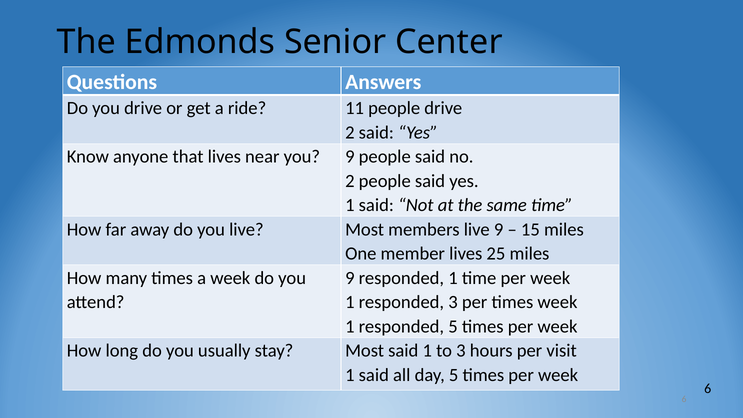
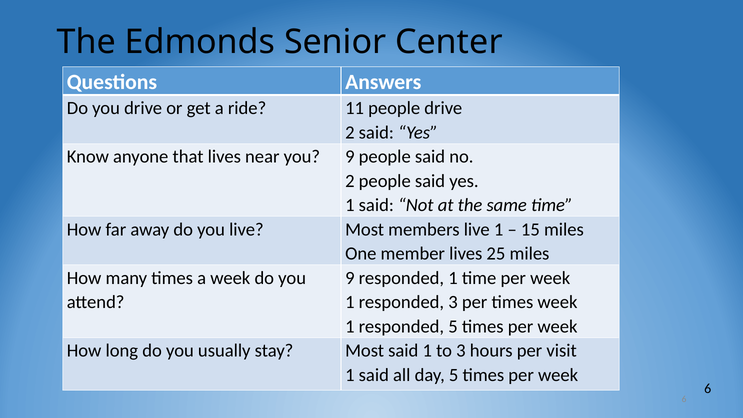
live 9: 9 -> 1 (499, 229)
